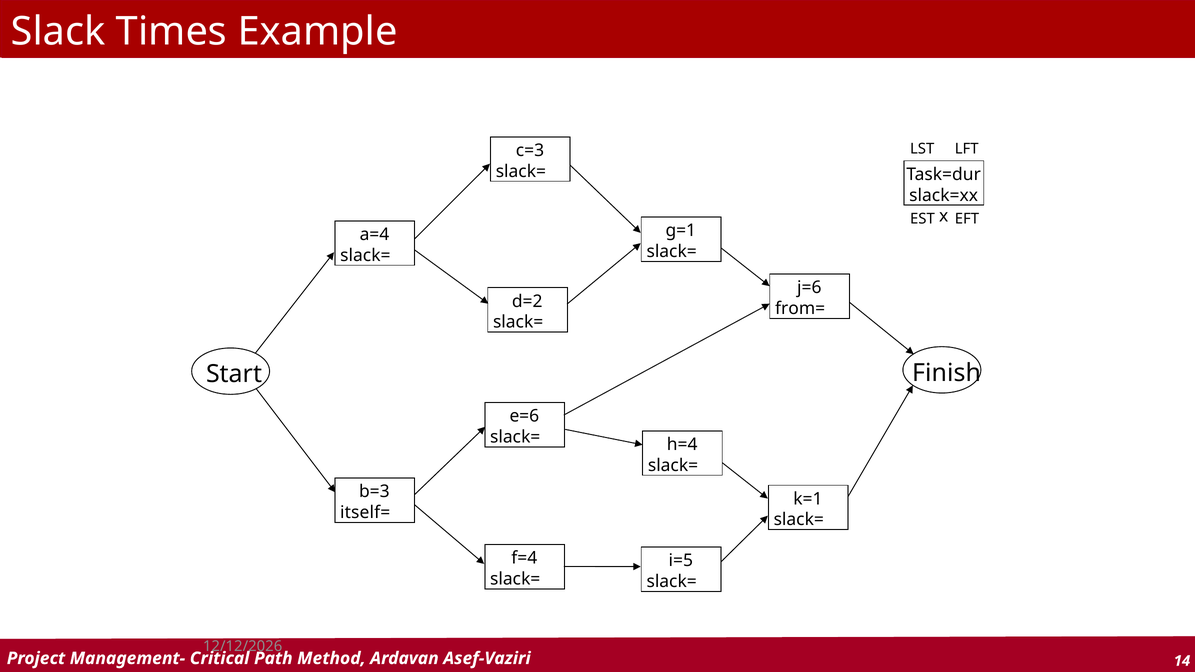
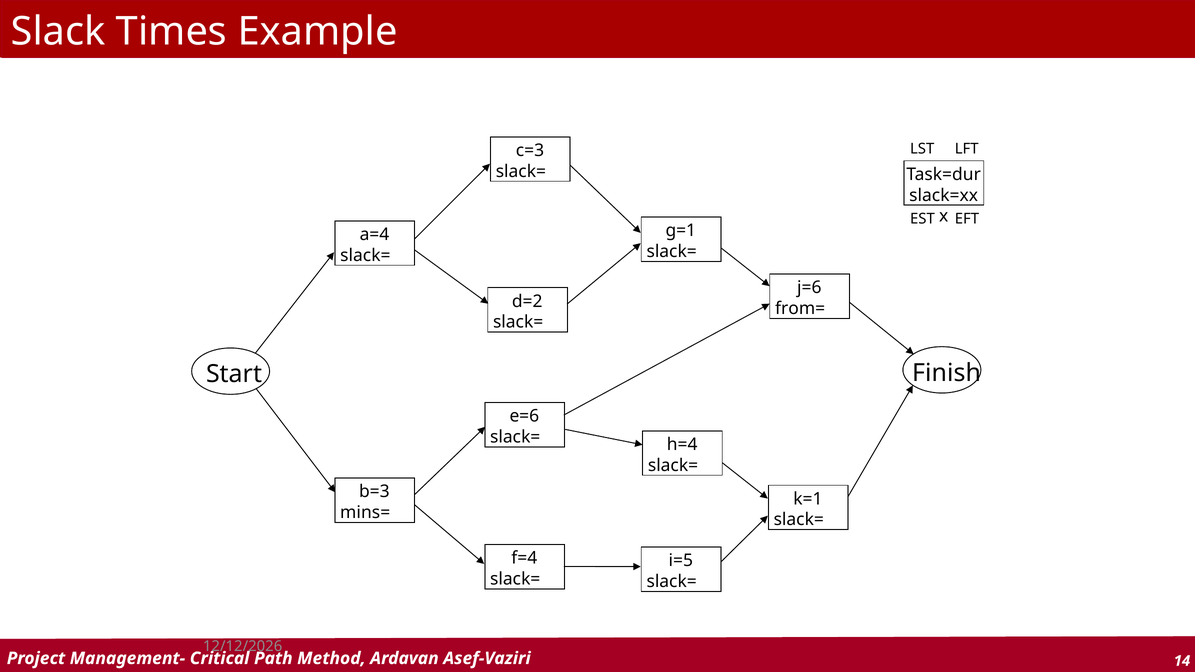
itself=: itself= -> mins= (365, 513)
